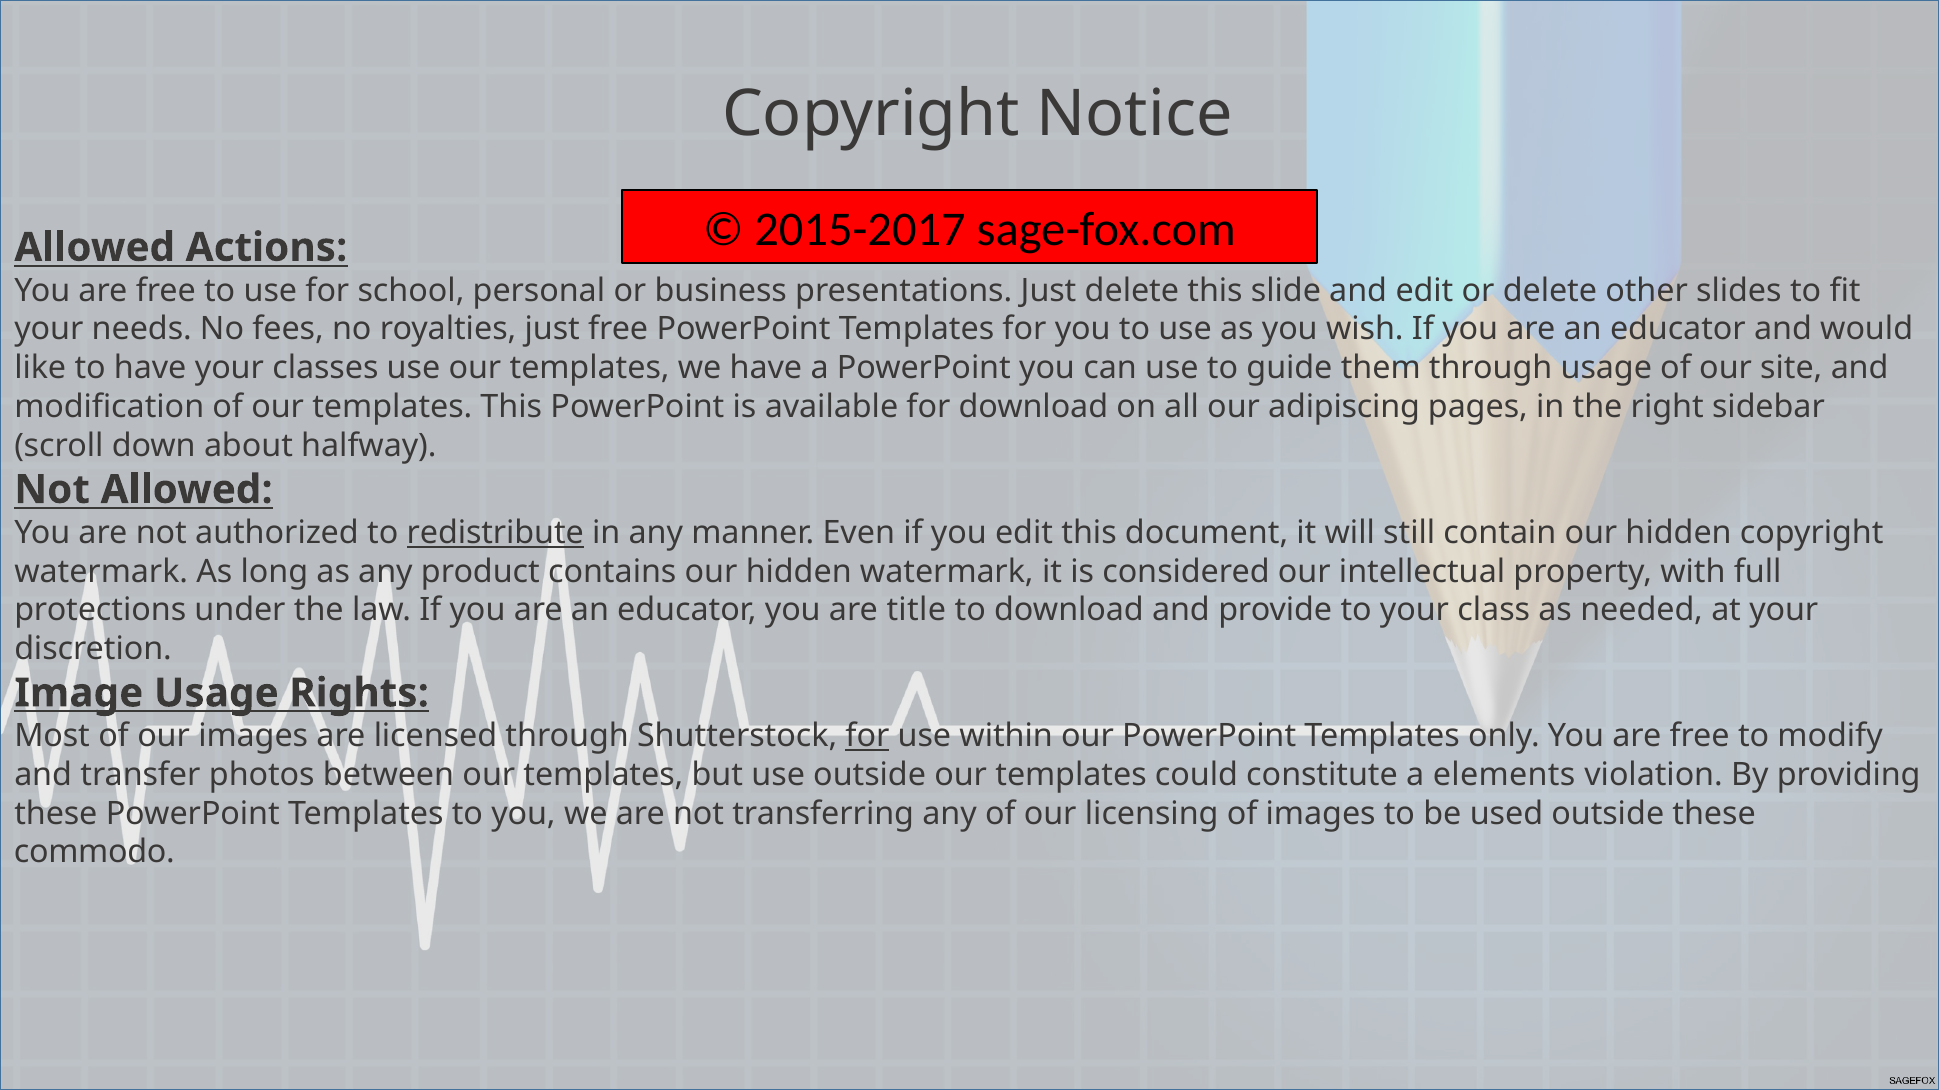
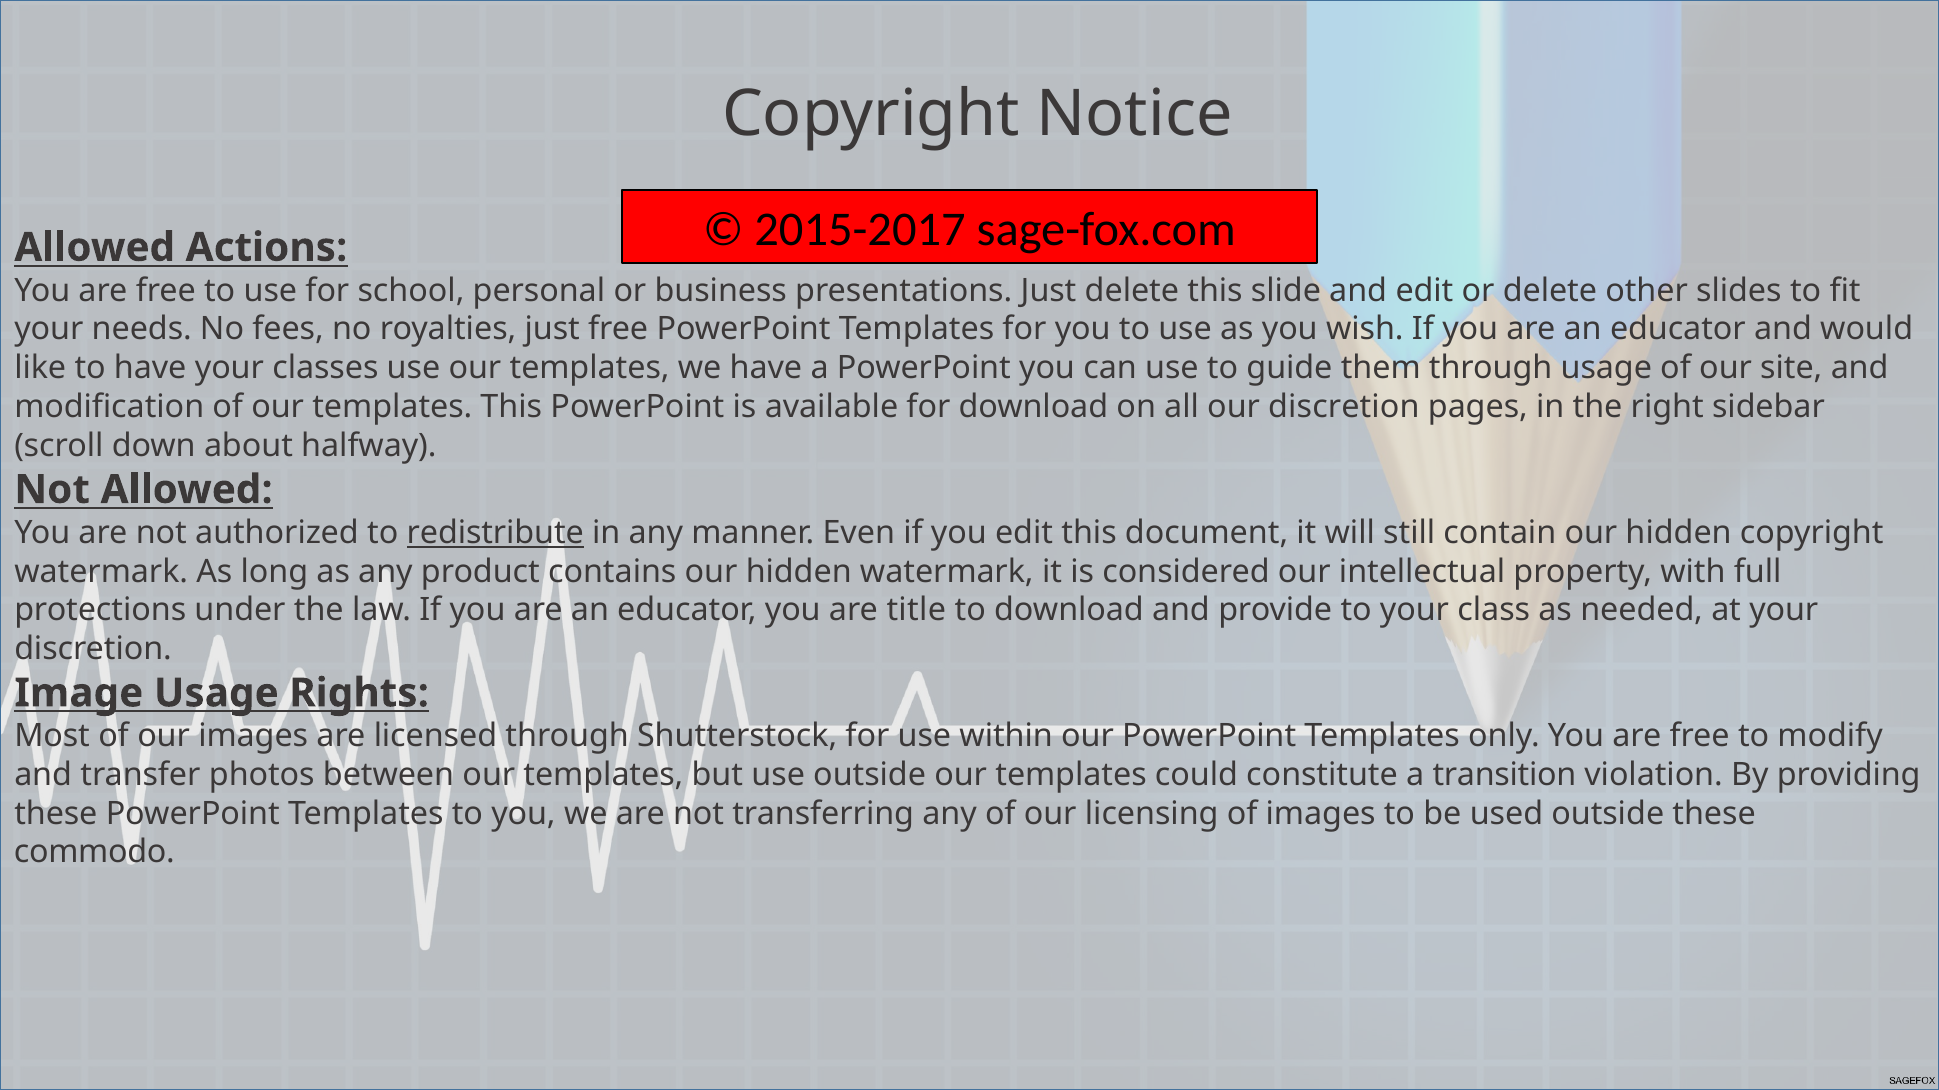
our adipiscing: adipiscing -> discretion (1344, 407)
for underline: present -> none (867, 737)
elements: elements -> transition (1504, 775)
